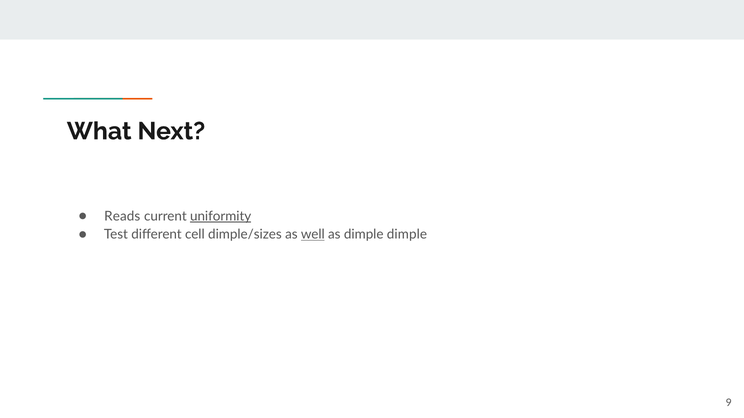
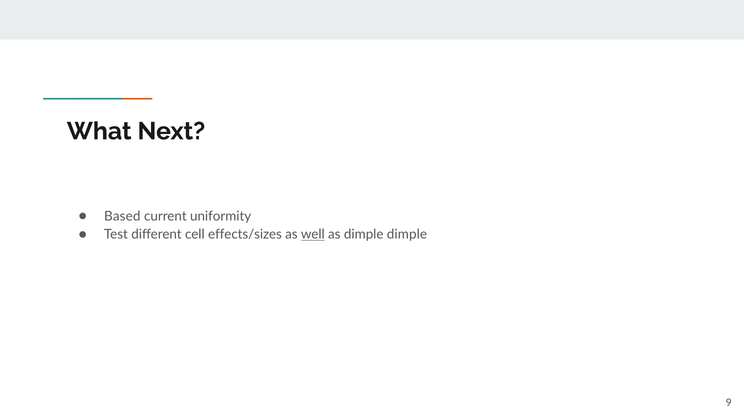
Reads: Reads -> Based (122, 216)
uniformity underline: present -> none (221, 216)
dimple/sizes: dimple/sizes -> effects/sizes (245, 235)
